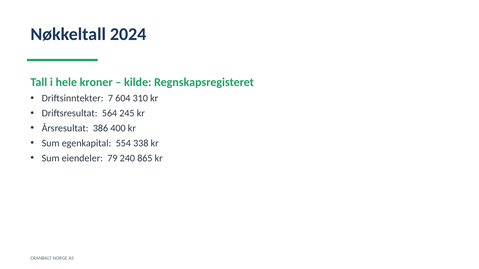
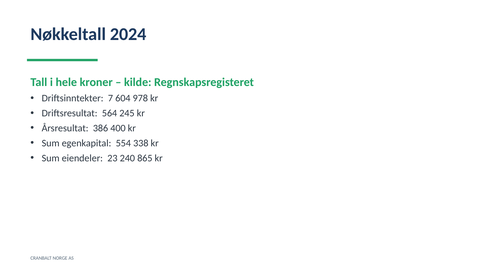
310: 310 -> 978 (140, 98)
79: 79 -> 23 (112, 158)
